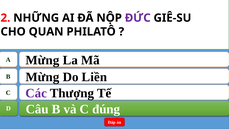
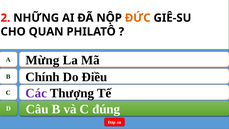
ĐỨC colour: purple -> orange (138, 18)
B Mừng: Mừng -> Chính (43, 77)
Liền: Liền -> Điều (94, 77)
